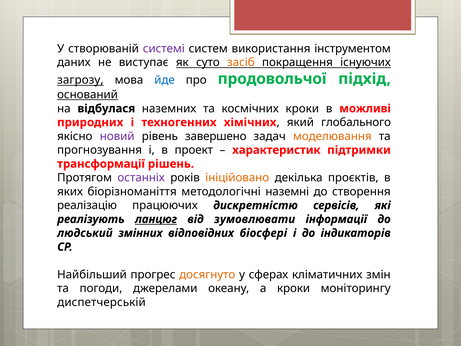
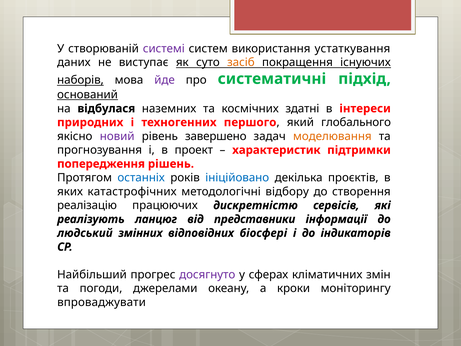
інструментом: інструментом -> устаткування (352, 49)
загрозу: загрозу -> наборів (80, 80)
йде colour: blue -> purple (165, 80)
продовольчої: продовольчої -> систематичні (272, 79)
космічних кроки: кроки -> здатні (302, 108)
можливі: можливі -> інтереси (365, 108)
хімічних: хімічних -> першого (250, 122)
трансформації: трансформації -> попередження (101, 164)
останніх colour: purple -> blue (141, 178)
ініційовано colour: orange -> blue (237, 178)
біорізноманіття: біорізноманіття -> катастрофічних (132, 191)
наземні: наземні -> відбору (287, 191)
ланцюг underline: present -> none (156, 219)
зумовлювати: зумовлювати -> представники (255, 219)
досягнуто colour: orange -> purple (207, 274)
диспетчерській: диспетчерській -> впроваджувати (102, 302)
